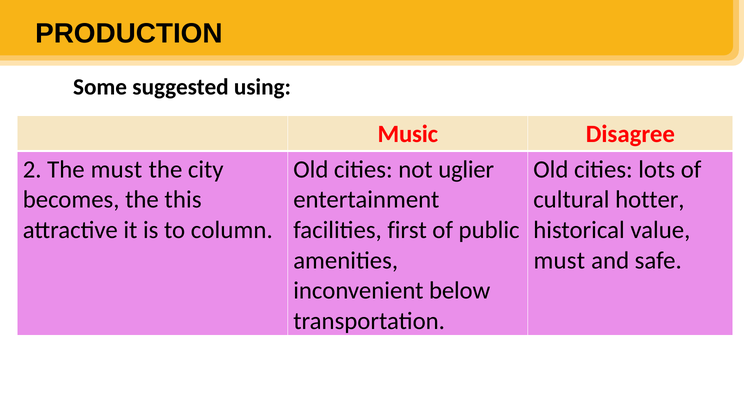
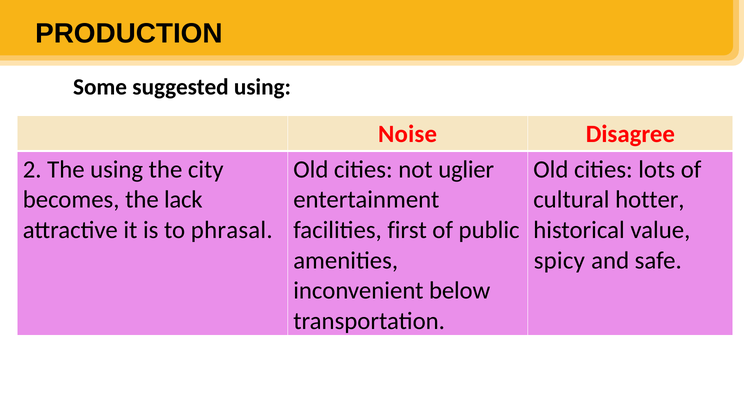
Music: Music -> Noise (408, 134)
The must: must -> using (117, 169)
this: this -> lack (183, 200)
column: column -> phrasal (232, 230)
must: must -> spicy (559, 260)
